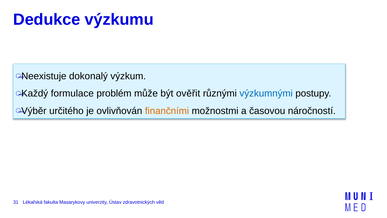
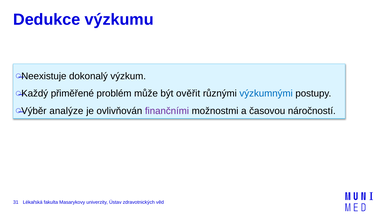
formulace: formulace -> přiměřené (72, 93)
určitého: určitého -> analýze (66, 111)
finančními colour: orange -> purple (167, 111)
